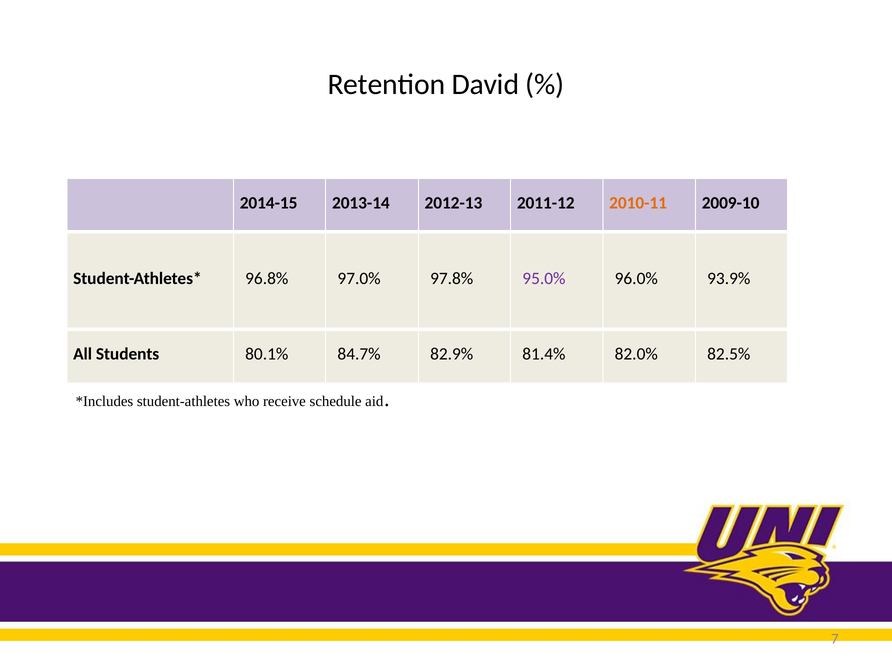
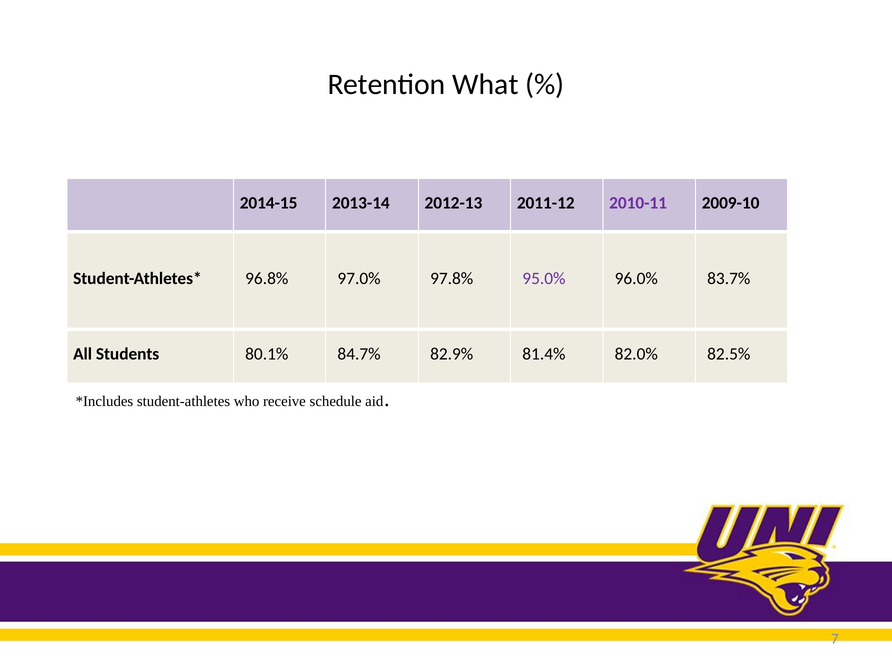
David: David -> What (485, 85)
2010-11 colour: orange -> purple (638, 203)
93.9%: 93.9% -> 83.7% (729, 278)
